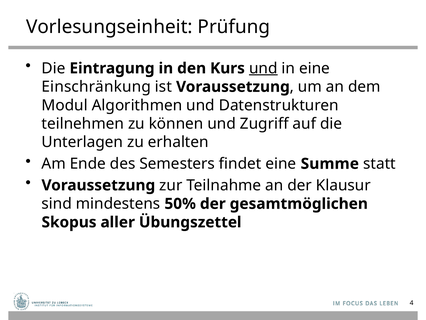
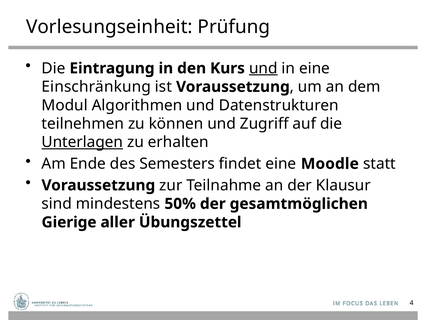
Unterlagen underline: none -> present (82, 142)
Summe: Summe -> Moodle (330, 164)
Skopus: Skopus -> Gierige (69, 222)
